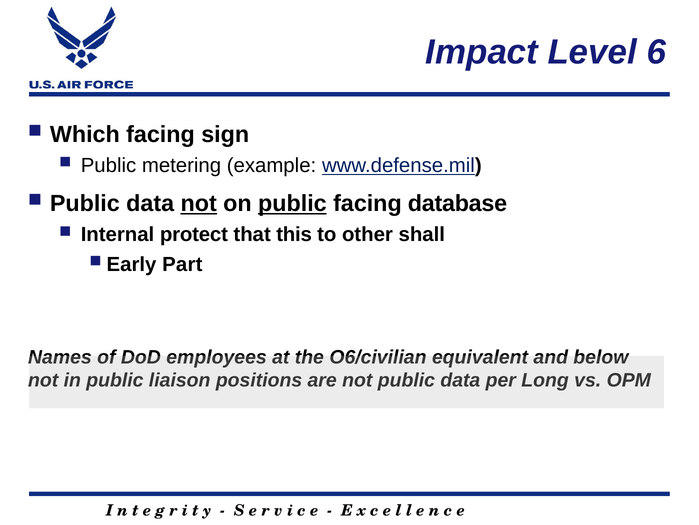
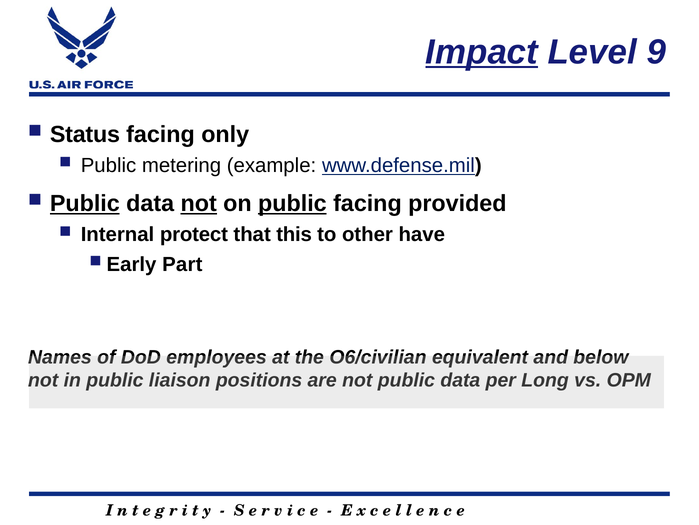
Impact underline: none -> present (482, 52)
6: 6 -> 9 (656, 52)
Which: Which -> Status (85, 134)
sign: sign -> only (225, 134)
Public underline: none -> present (85, 203)
database: database -> provided (457, 203)
shall: shall -> have (422, 234)
